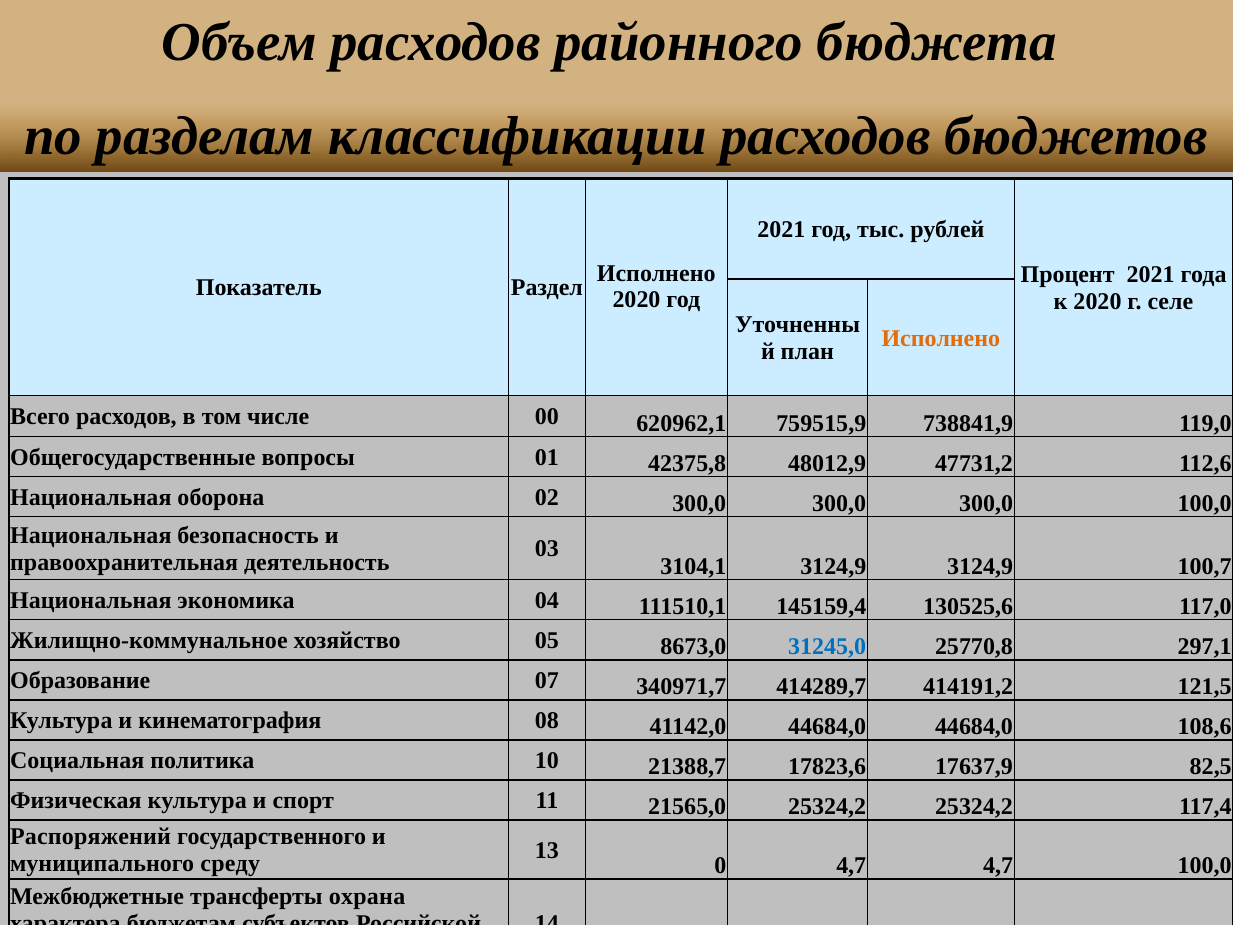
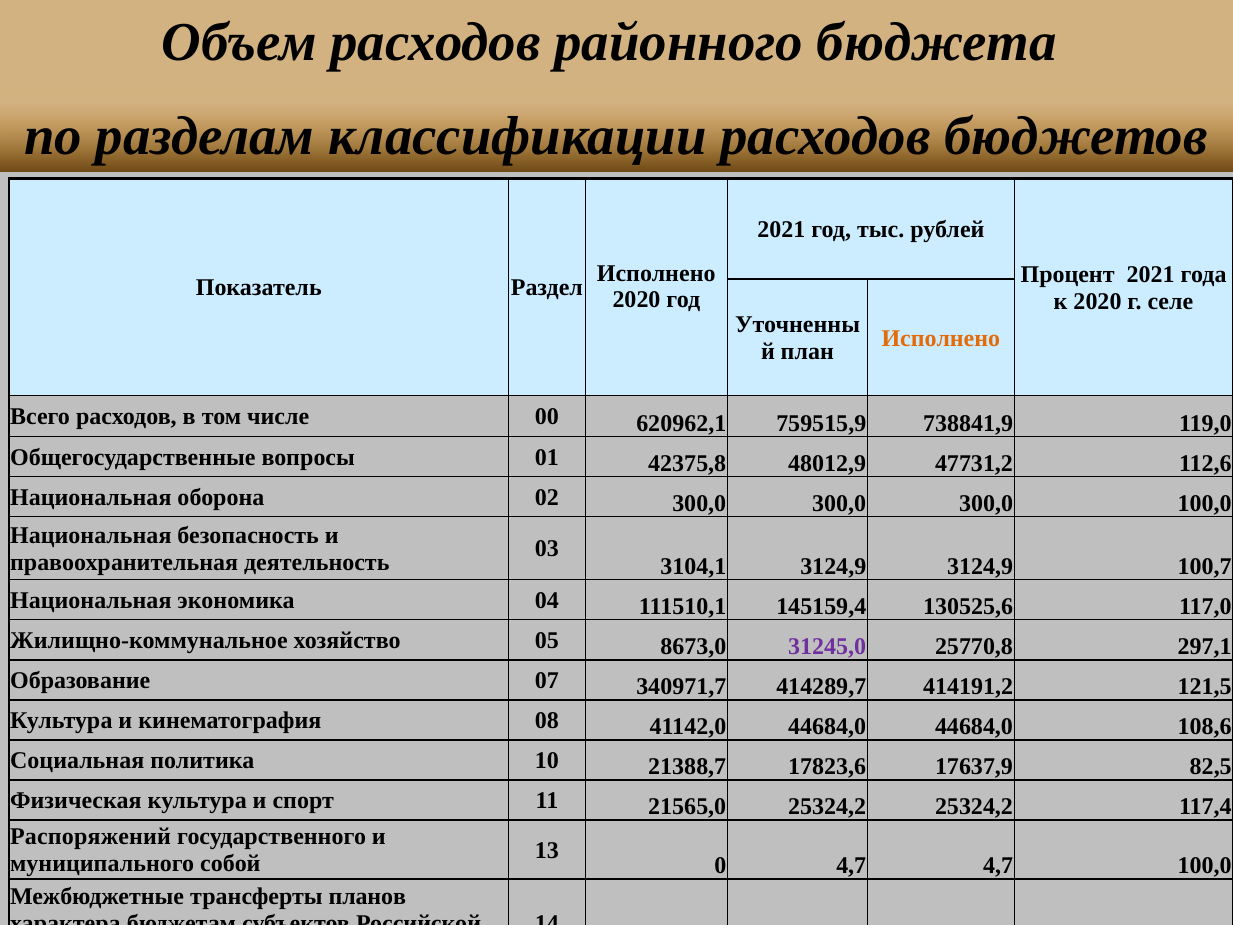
31245,0 colour: blue -> purple (827, 647)
среду: среду -> собой (230, 863)
охрана: охрана -> планов (367, 897)
